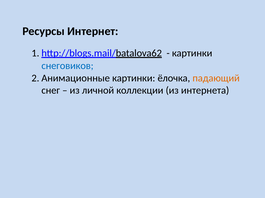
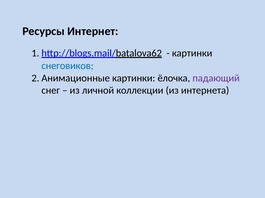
падающий colour: orange -> purple (216, 78)
